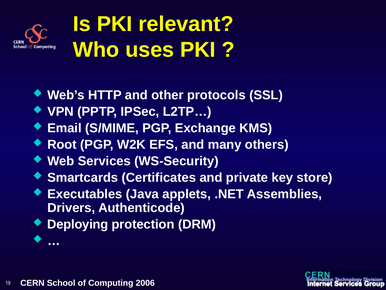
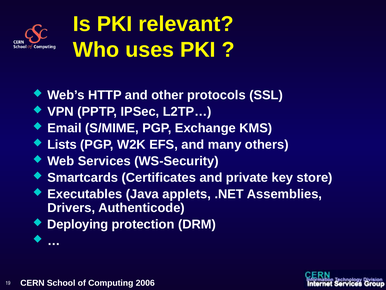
Root: Root -> Lists (62, 144)
